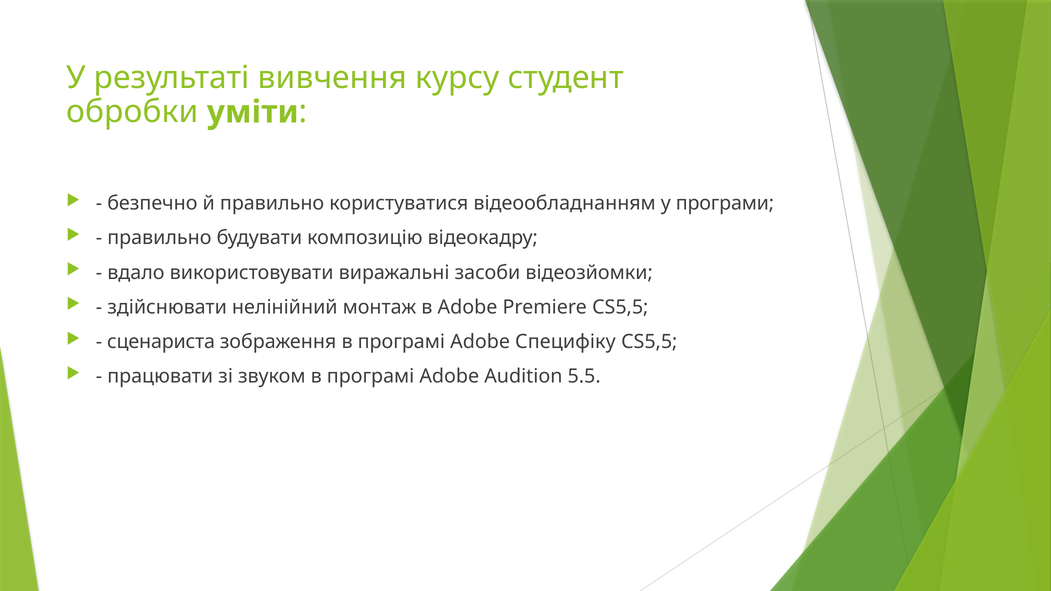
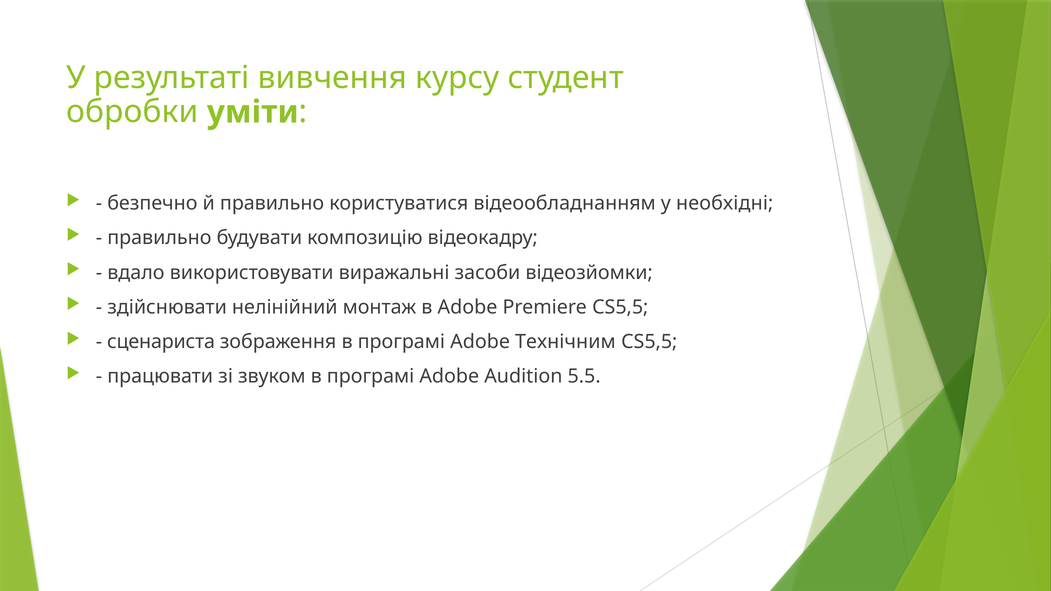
програми: програми -> необхідні (725, 203)
Специфіку: Специфіку -> Технічним (565, 342)
